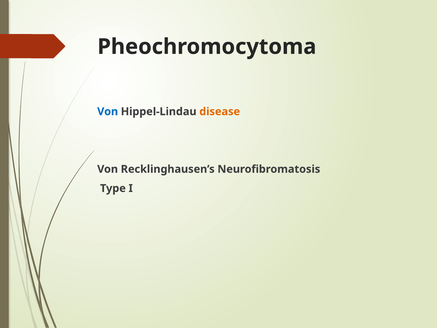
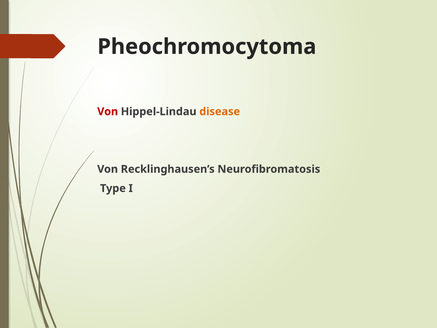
Von colour: blue -> red (108, 111)
